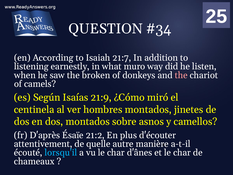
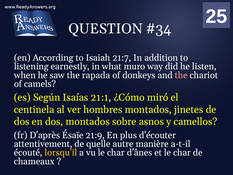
broken: broken -> rapada (96, 75)
21:9: 21:9 -> 21:1 (101, 97)
21:2: 21:2 -> 21:9 (95, 135)
lorsqu'il colour: light blue -> yellow (61, 152)
